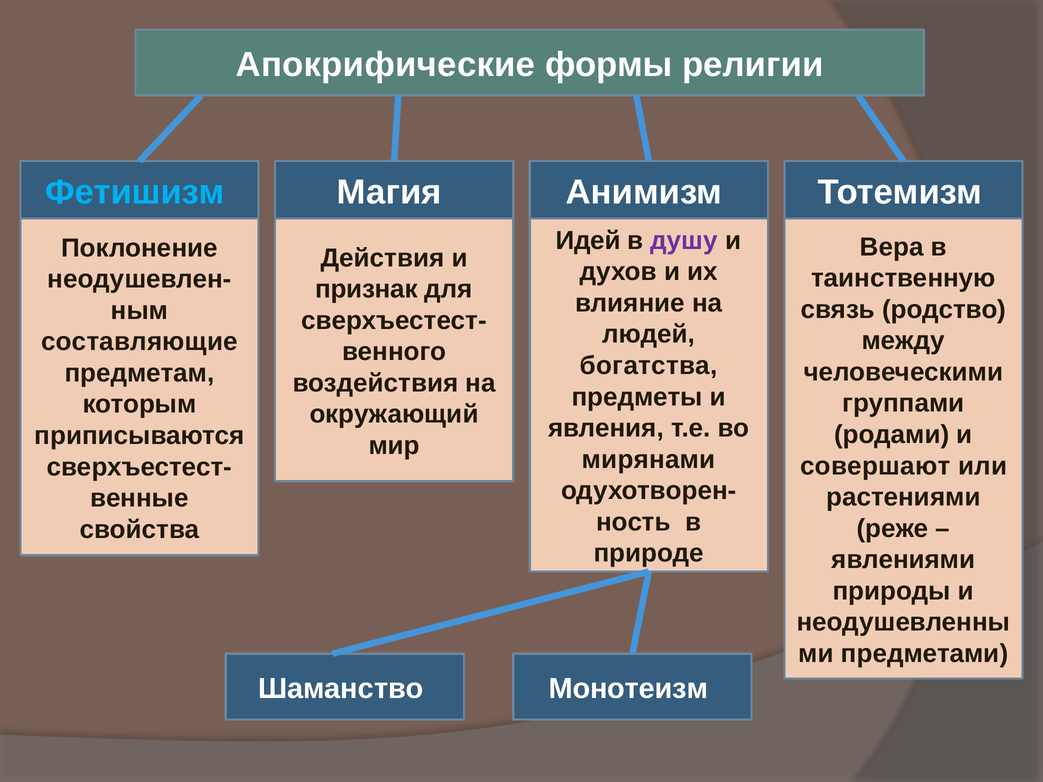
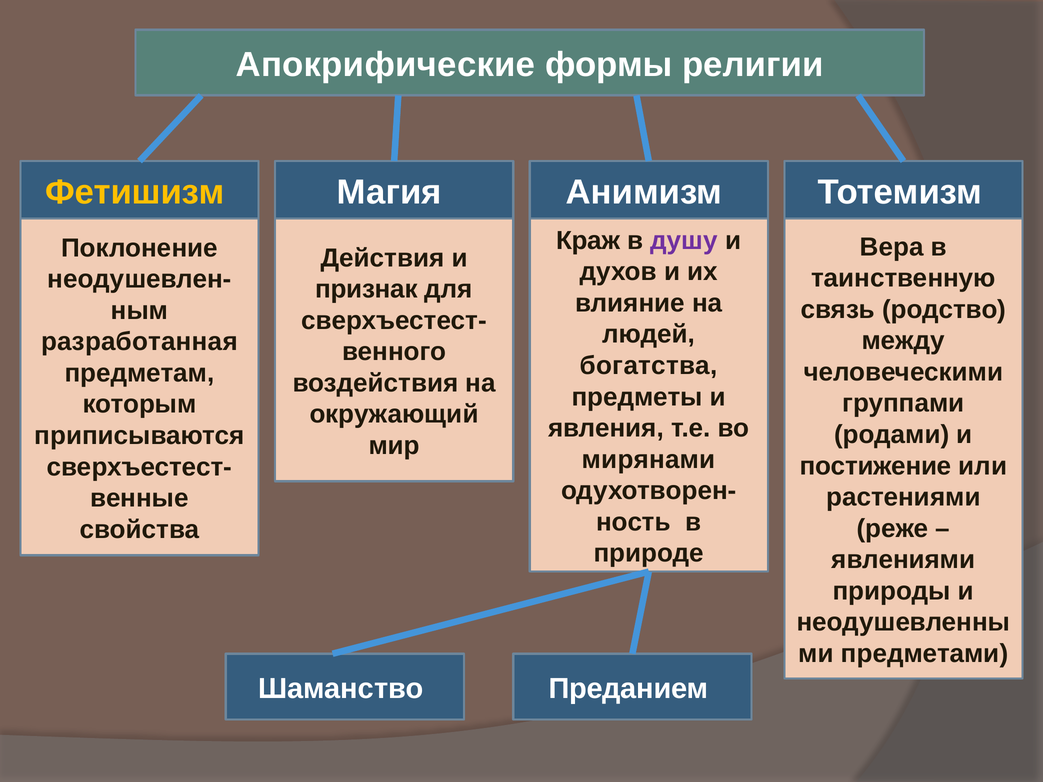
Фетишизм colour: light blue -> yellow (135, 192)
Идей: Идей -> Краж (588, 241)
составляющие: составляющие -> разработанная (139, 342)
совершают: совершают -> постижение (876, 466)
Монотеизм: Монотеизм -> Преданием (628, 689)
